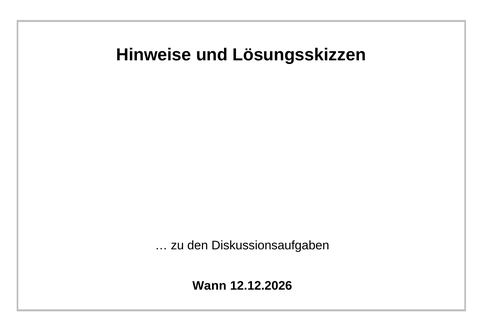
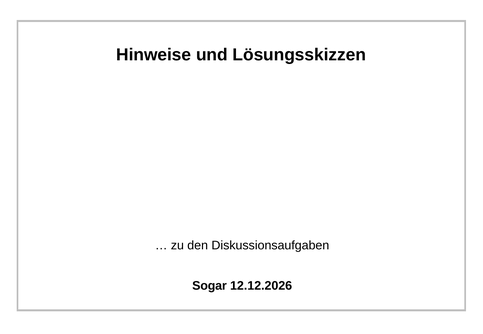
Wann: Wann -> Sogar (210, 286)
